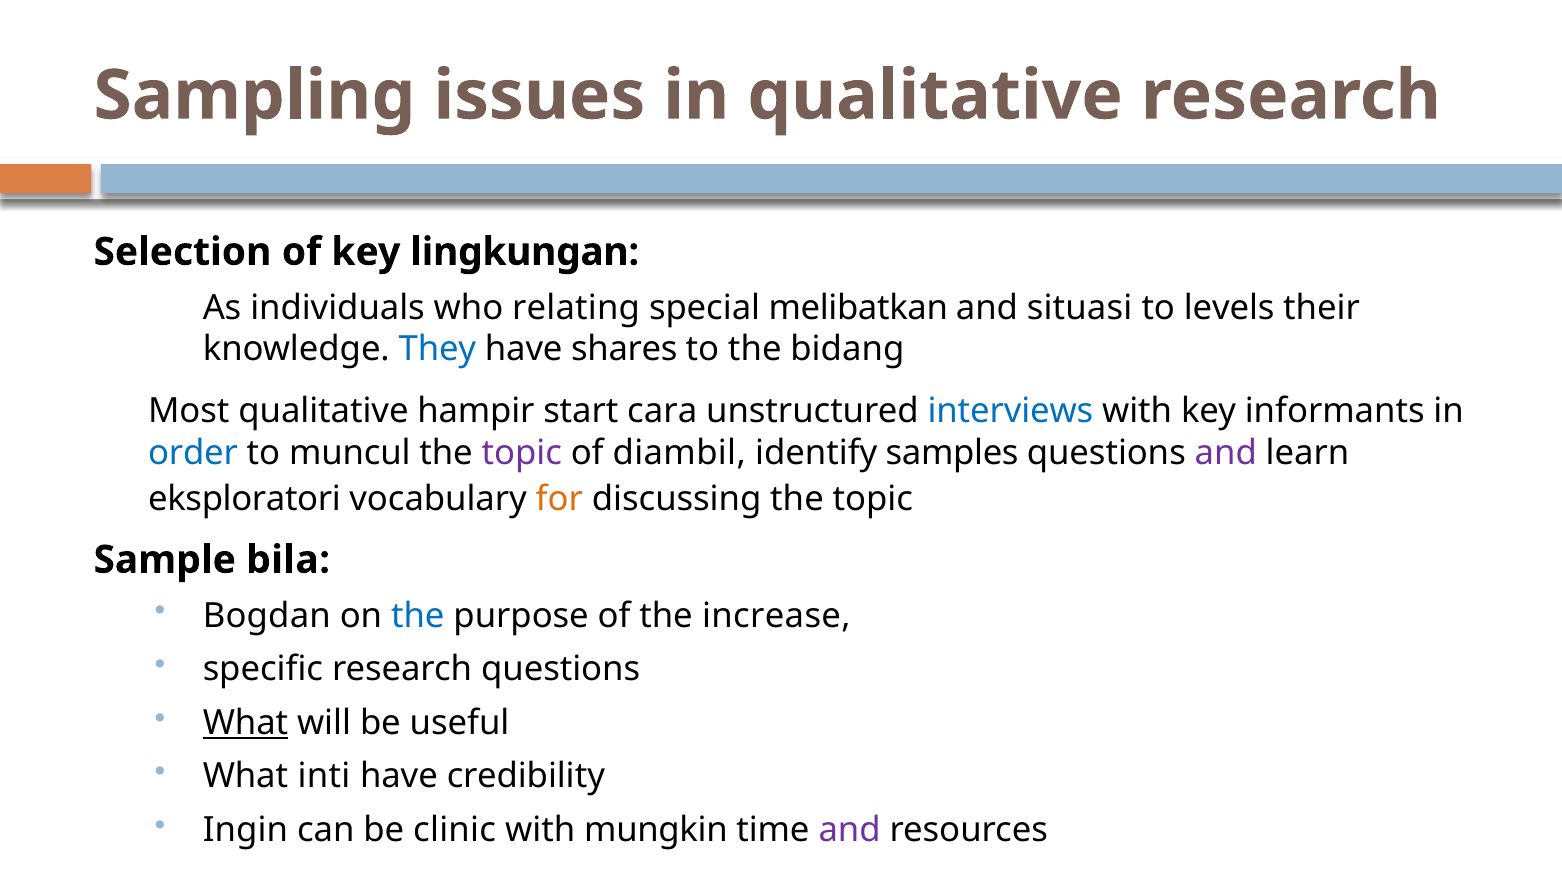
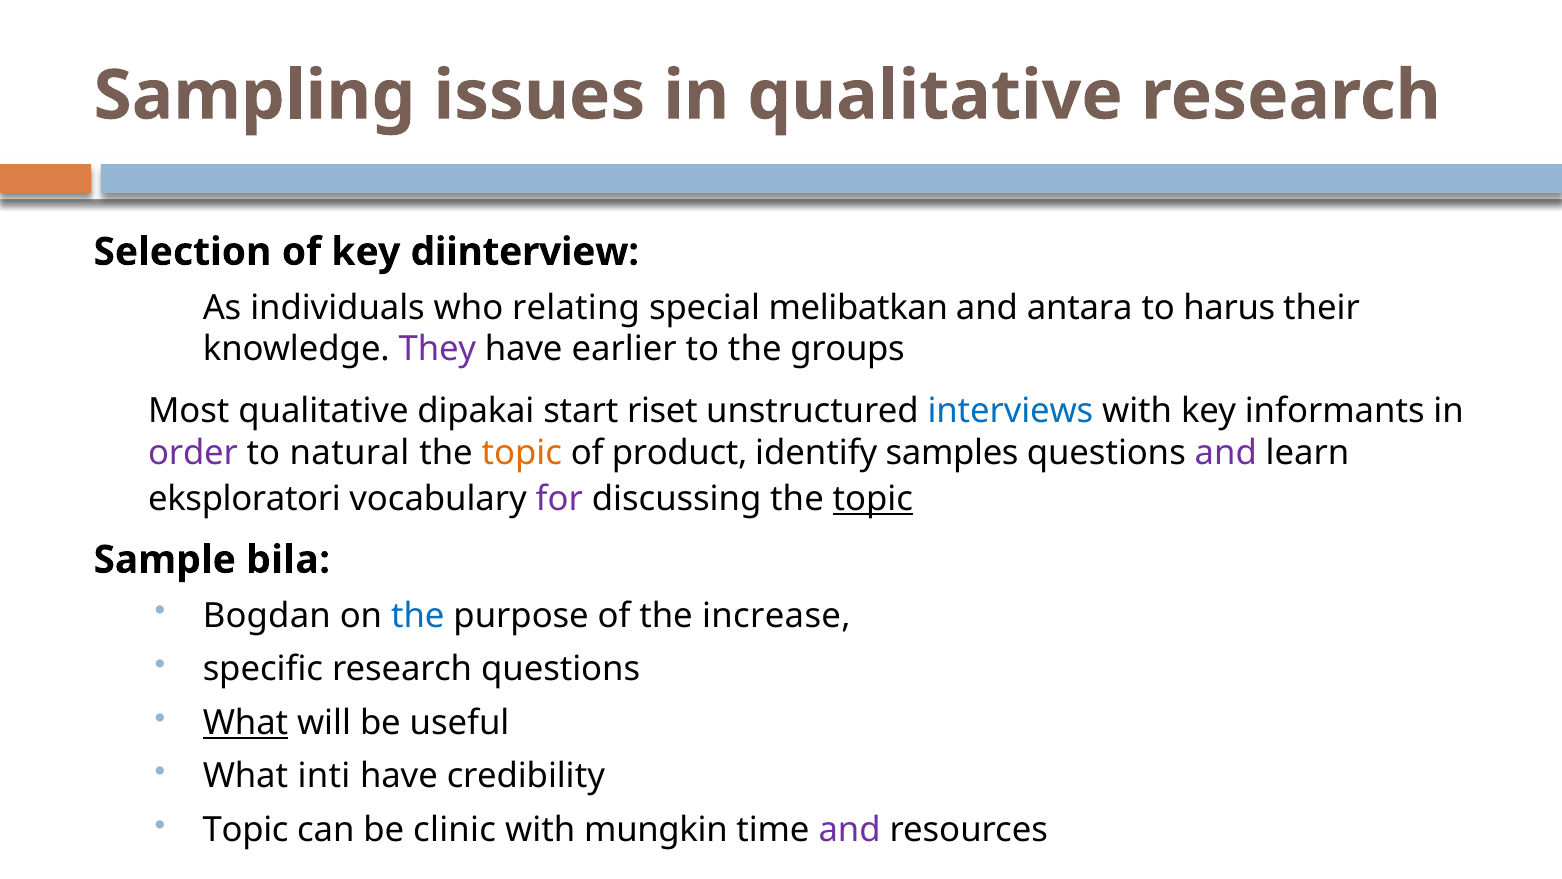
lingkungan: lingkungan -> diinterview (525, 252)
situasi: situasi -> antara (1080, 308)
levels: levels -> harus (1229, 308)
They colour: blue -> purple (437, 349)
shares: shares -> earlier (624, 349)
bidang: bidang -> groups (848, 349)
hampir: hampir -> dipakai (476, 411)
cara: cara -> riset (662, 411)
order colour: blue -> purple (193, 453)
muncul: muncul -> natural (350, 453)
topic colour: purple -> orange (522, 453)
diambil: diambil -> product (680, 453)
for colour: orange -> purple (559, 499)
topic underline: none -> present (873, 499)
Ingin: Ingin -> Topic (246, 830)
